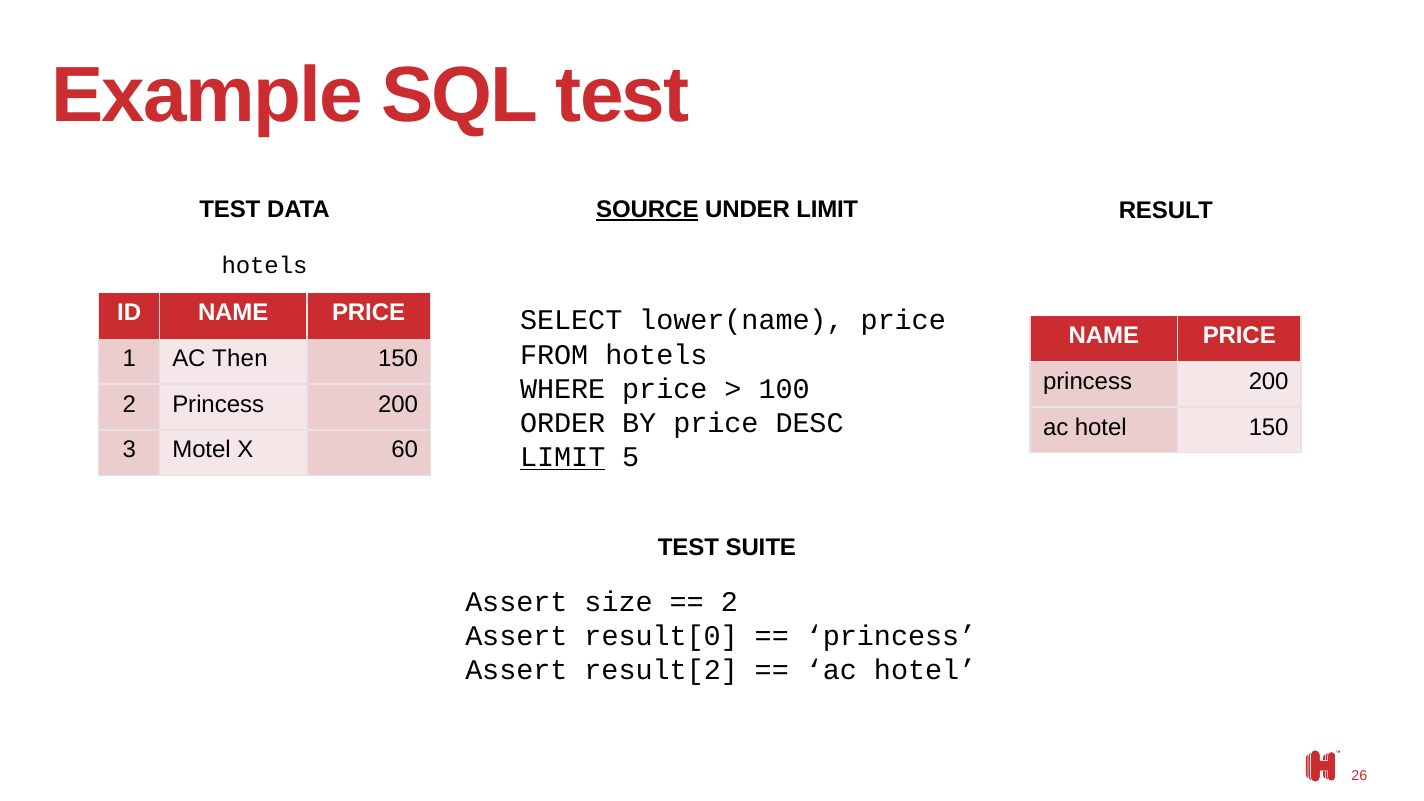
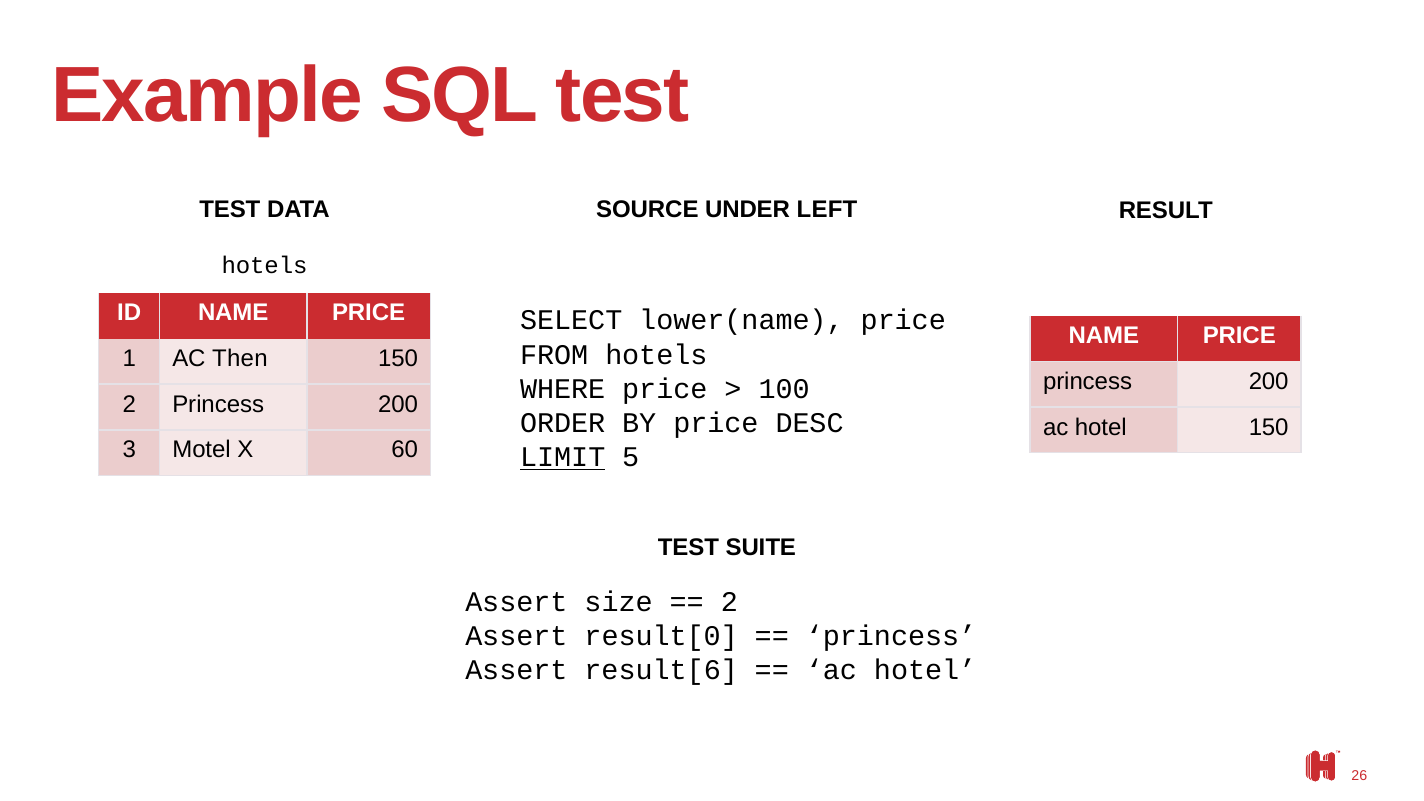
SOURCE underline: present -> none (647, 210)
UNDER LIMIT: LIMIT -> LEFT (827, 210)
result[2: result[2 -> result[6 (661, 671)
